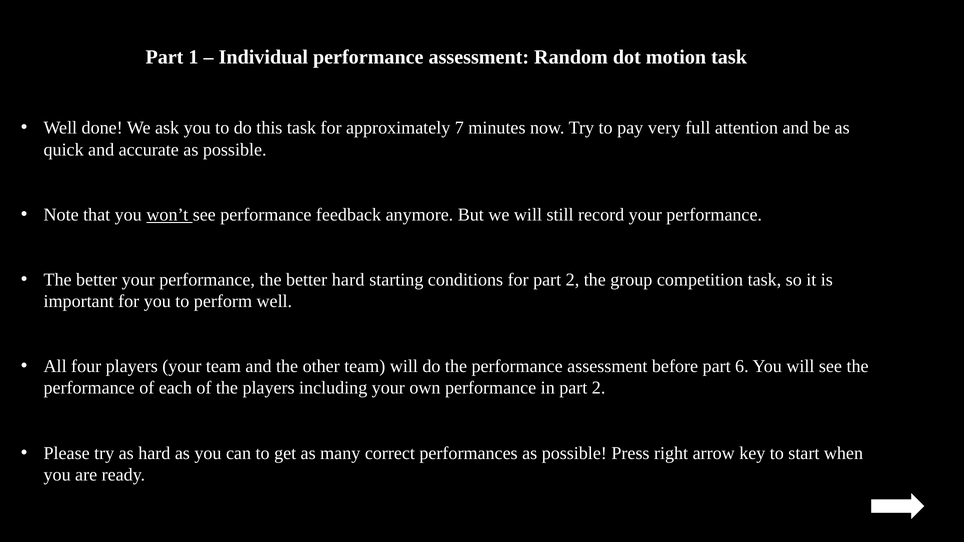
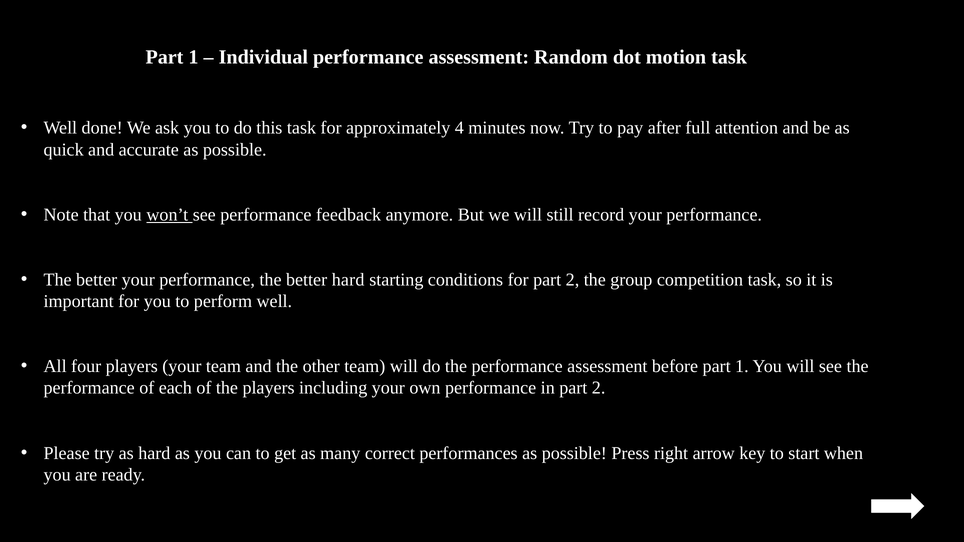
7: 7 -> 4 (459, 128)
very: very -> after (664, 128)
before part 6: 6 -> 1 (742, 367)
